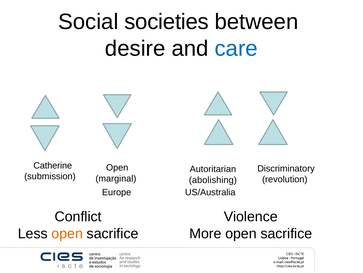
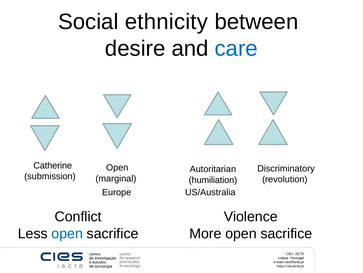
societies: societies -> ethnicity (166, 22)
abolishing: abolishing -> humiliation (213, 180)
open colour: orange -> blue (67, 233)
